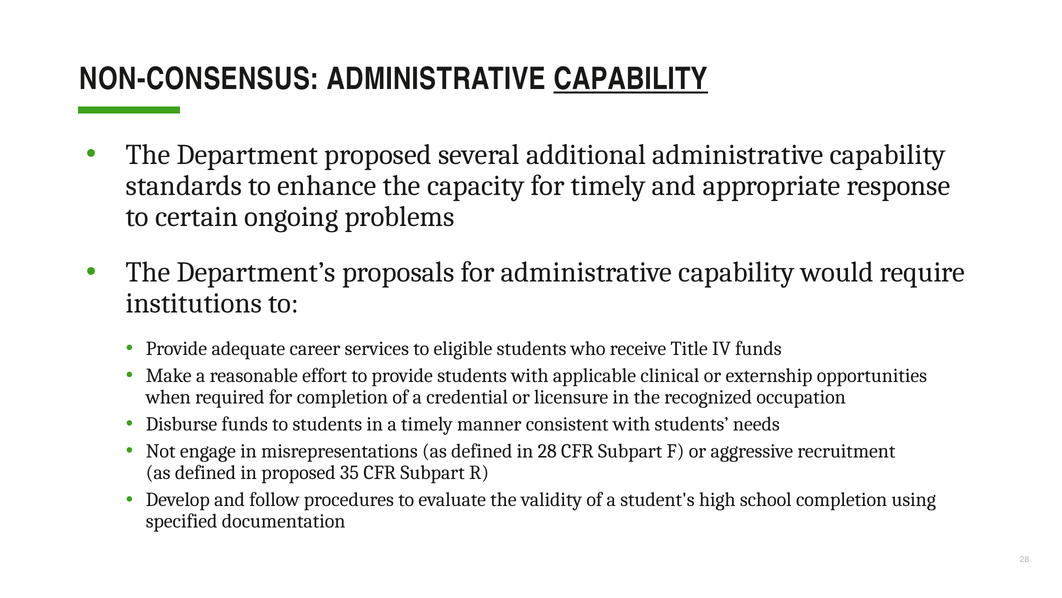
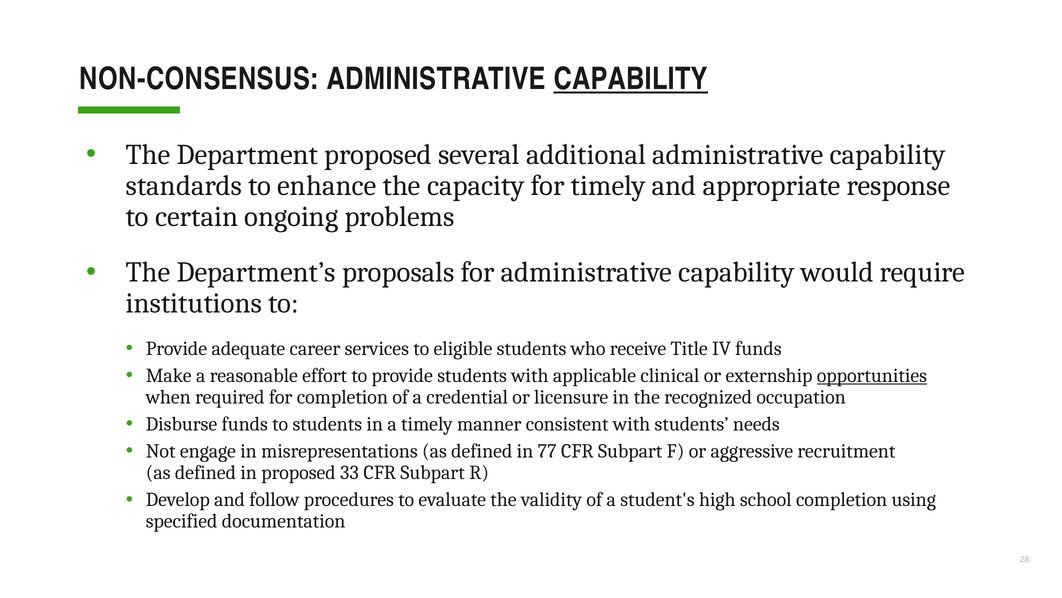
opportunities underline: none -> present (872, 375)
in 28: 28 -> 77 (547, 451)
35: 35 -> 33 (349, 472)
